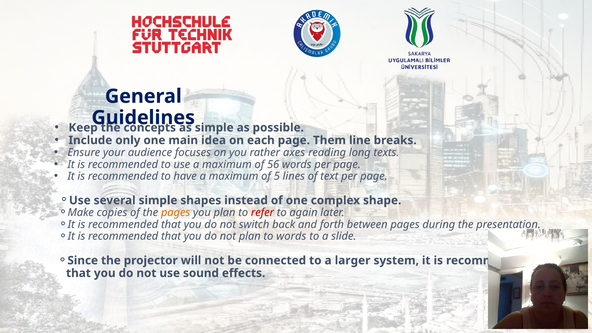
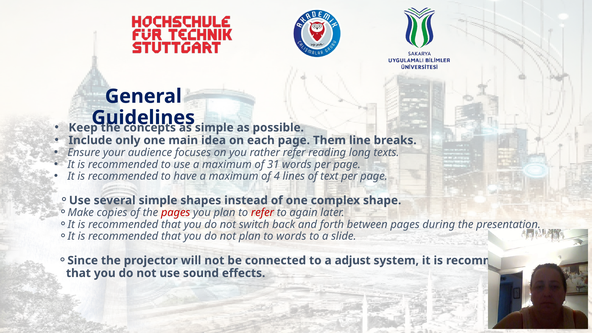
rather axes: axes -> refer (294, 153)
56: 56 -> 31 (273, 164)
5: 5 -> 4 (277, 176)
pages colour: orange -> red (176, 213)
larger: larger -> adjust (353, 260)
